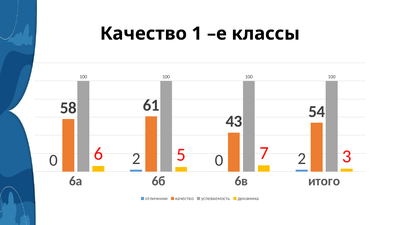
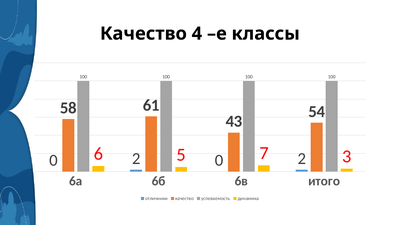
1: 1 -> 4 (197, 34)
